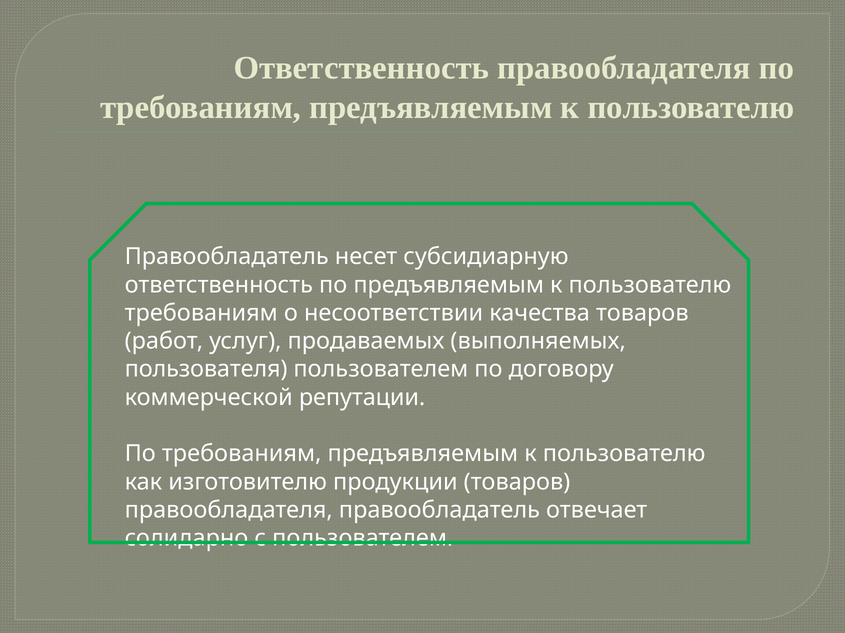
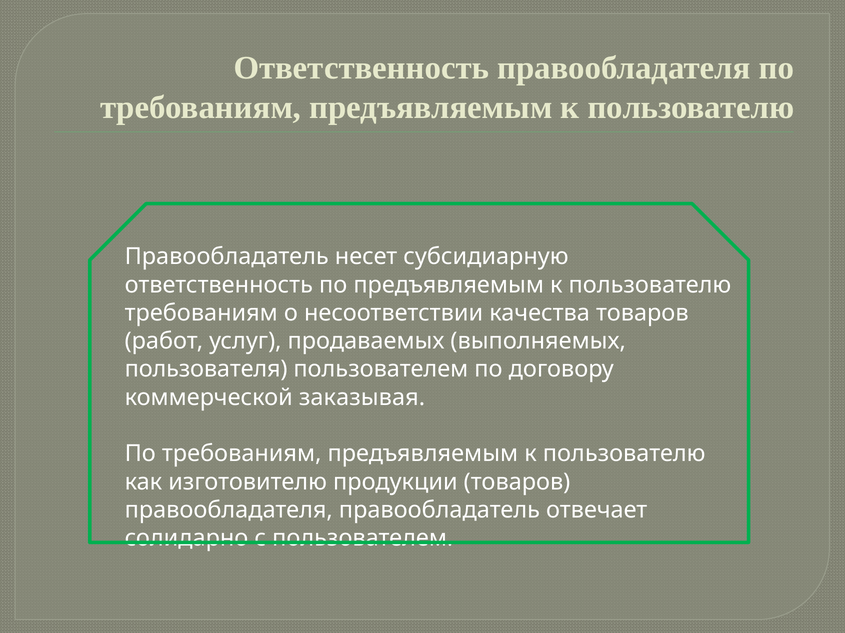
репутации: репутации -> заказывая (362, 398)
